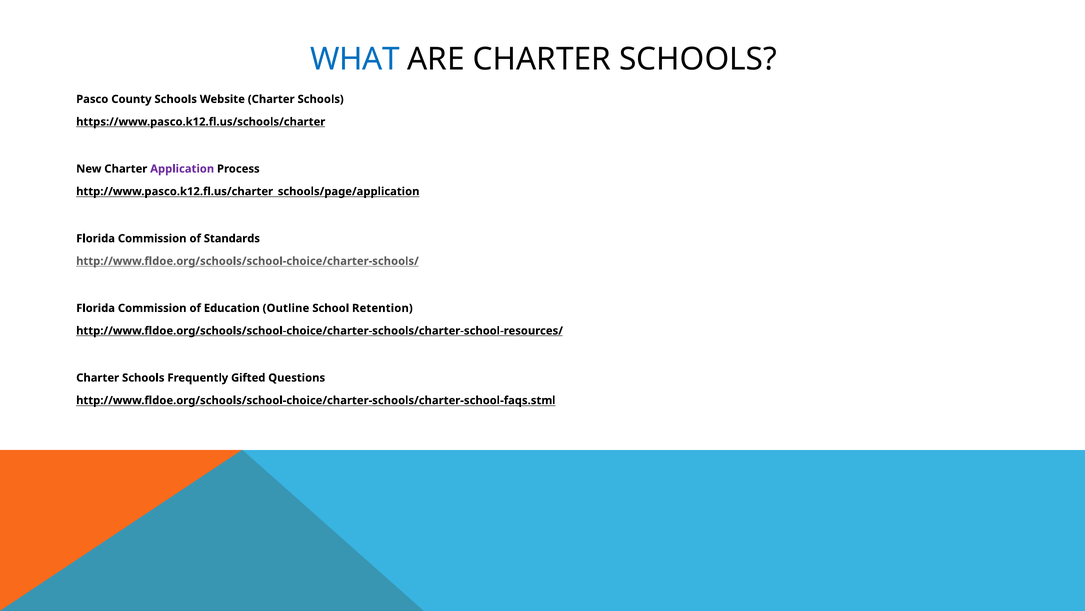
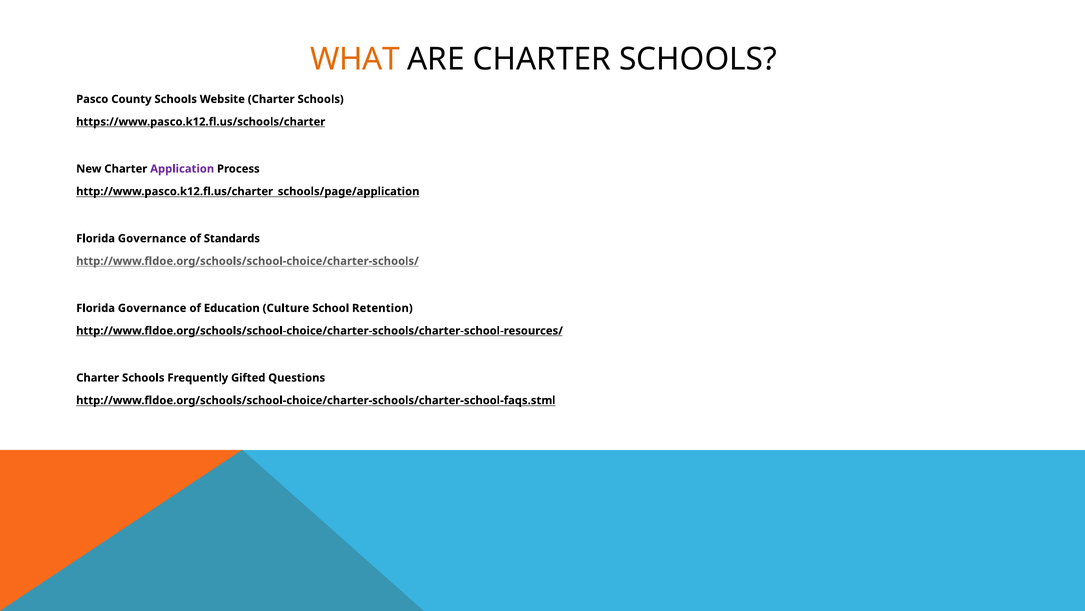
WHAT colour: blue -> orange (355, 59)
Commission: Commission -> Governance (152, 238)
Commission: Commission -> Governance (152, 308)
Outline: Outline -> Culture (286, 308)
